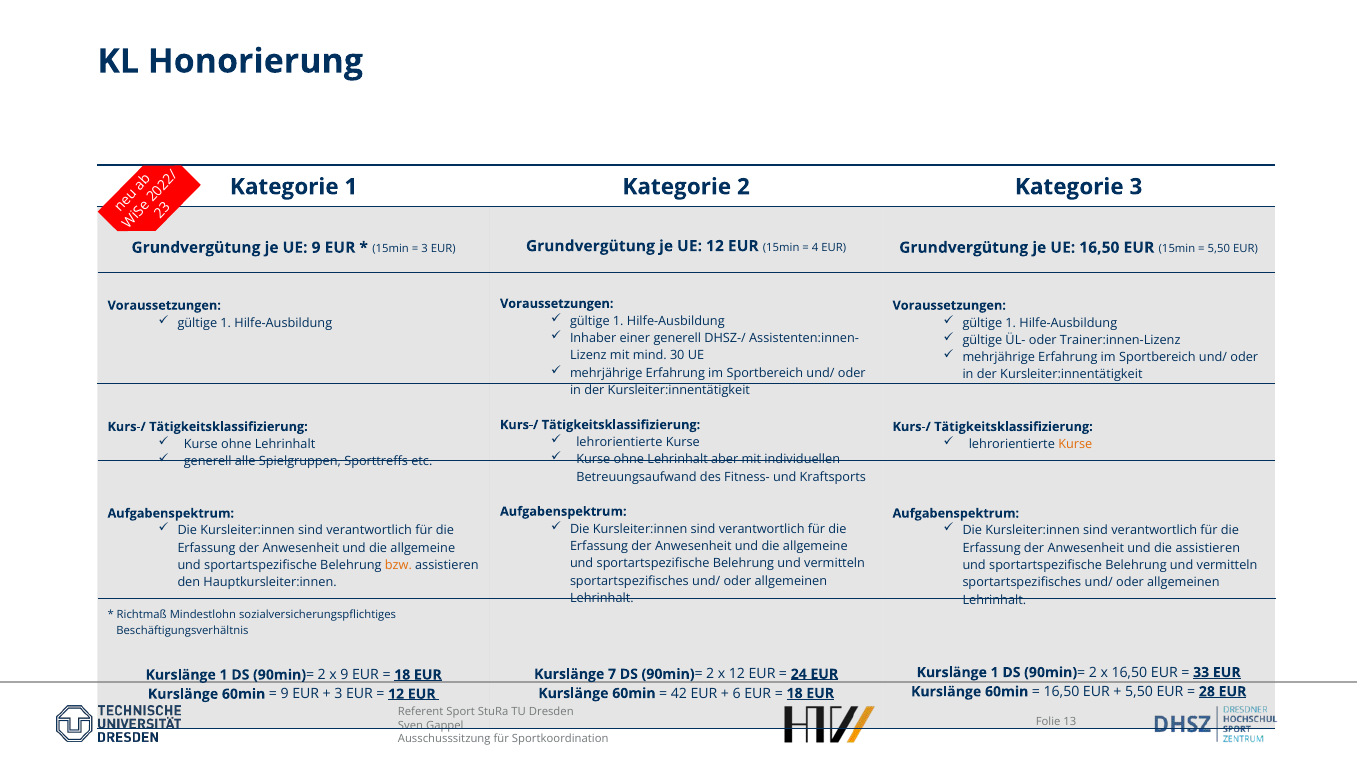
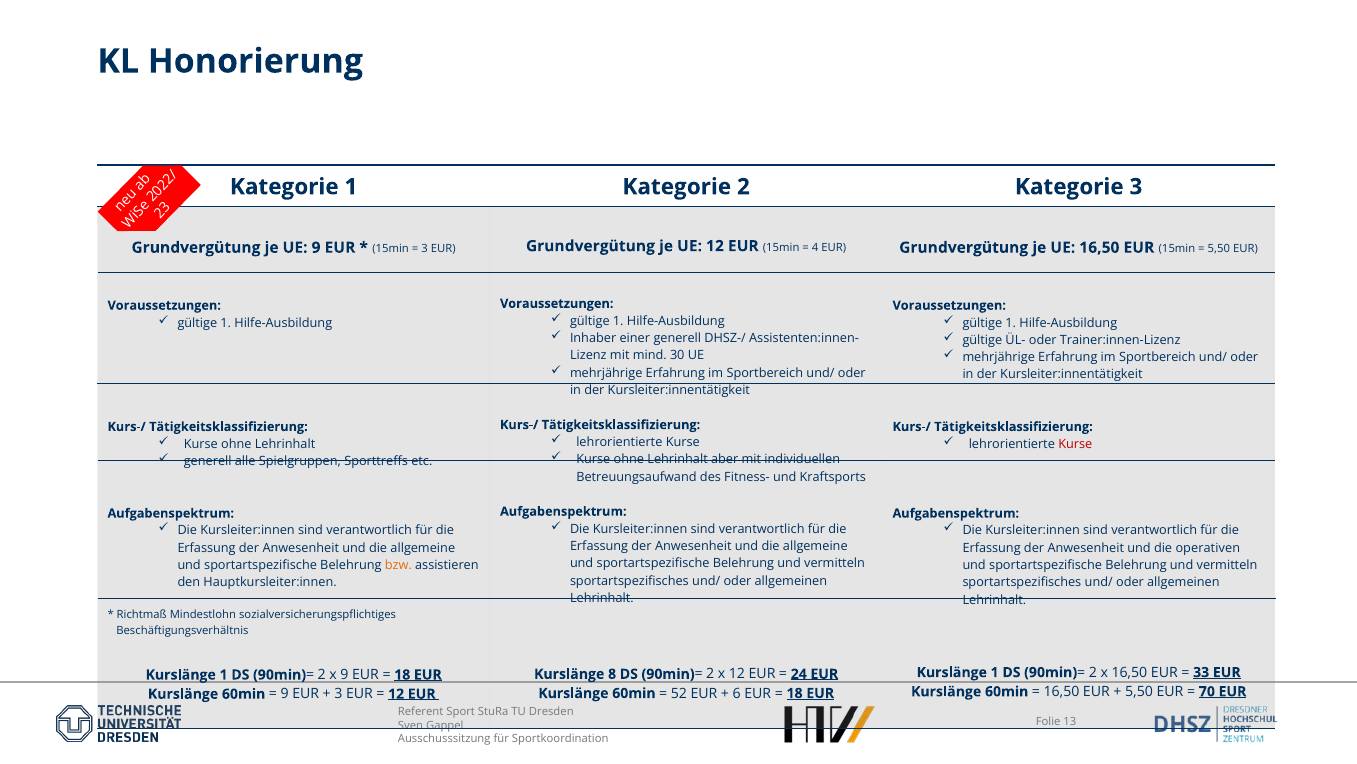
Kurse colour: orange -> red (1075, 444)
die assistieren: assistieren -> operativen (1208, 548)
7: 7 -> 8 (612, 674)
28: 28 -> 70 (1207, 691)
42: 42 -> 52 (679, 693)
